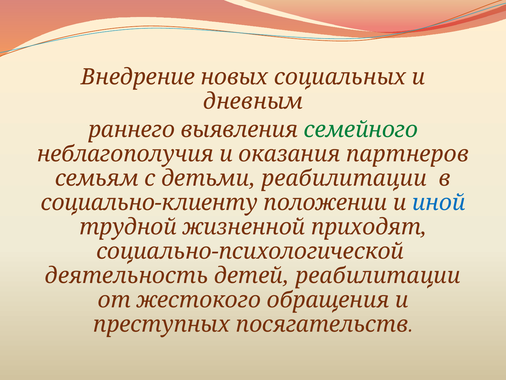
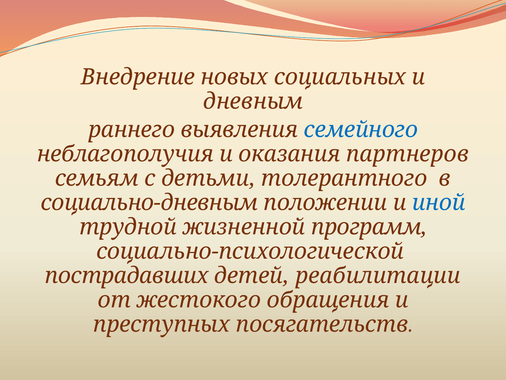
семейного colour: green -> blue (361, 130)
детьми реабилитации: реабилитации -> толерантного (344, 178)
социально-клиенту: социально-клиенту -> социально-дневным (149, 202)
приходят: приходят -> программ (369, 227)
деятельность: деятельность -> пострадавших (127, 275)
